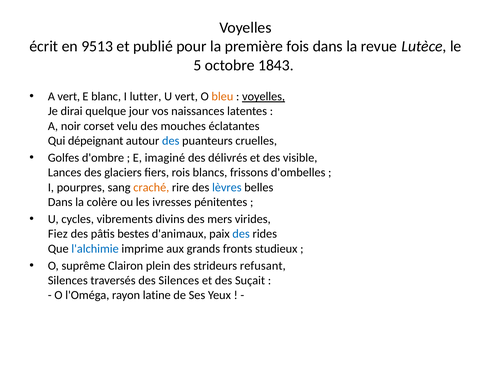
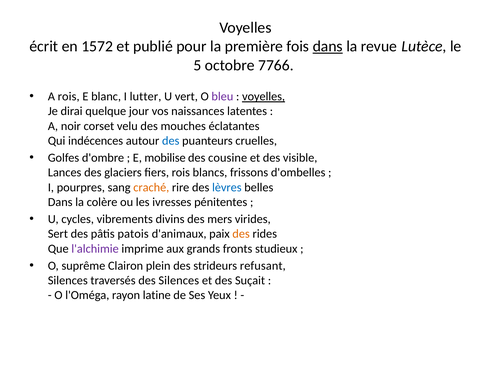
9513: 9513 -> 1572 (97, 47)
dans underline: none -> present (328, 47)
1843: 1843 -> 7766 (276, 65)
A vert: vert -> rois (69, 97)
bleu colour: orange -> purple (222, 97)
dépeignant: dépeignant -> indécences (96, 141)
imaginé: imaginé -> mobilise (165, 158)
délivrés: délivrés -> cousine (228, 158)
Fiez: Fiez -> Sert (58, 234)
bestes: bestes -> patois (133, 234)
des colour: blue -> orange (241, 234)
l'alchimie colour: blue -> purple (95, 249)
